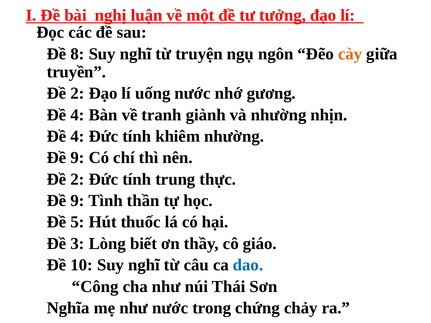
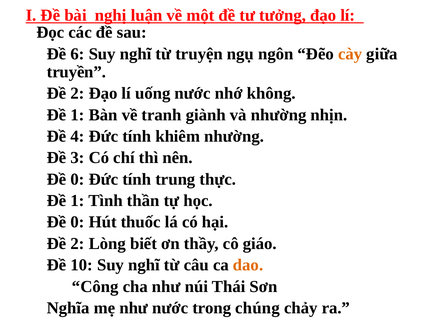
8: 8 -> 6 (78, 54)
gương: gương -> không (271, 94)
4: 4 -> 1 (78, 115)
9: 9 -> 3 (78, 158)
2: 2 -> 0 (78, 179)
9: 9 -> 1 (78, 201)
5: 5 -> 0 (78, 222)
3: 3 -> 2 (78, 244)
dao colour: blue -> orange (248, 265)
chứng: chứng -> chúng (258, 308)
